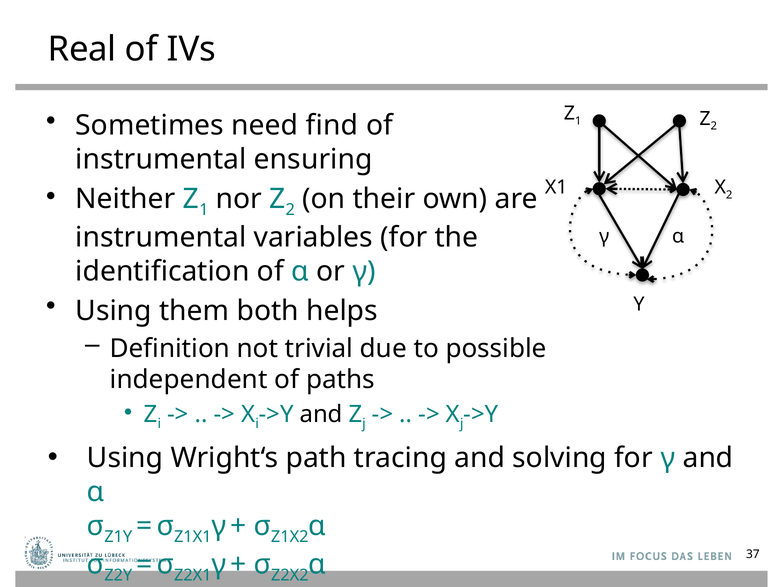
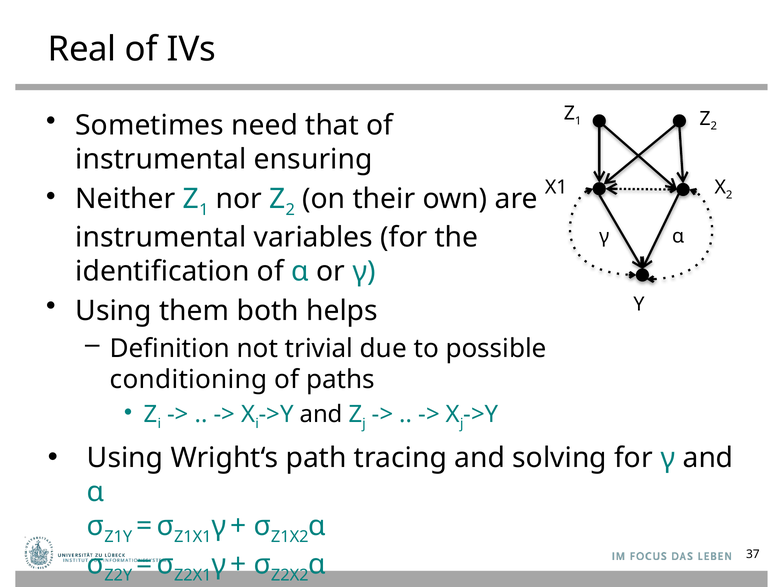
find: find -> that (332, 125)
independent: independent -> conditioning (189, 380)
